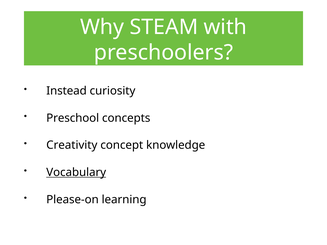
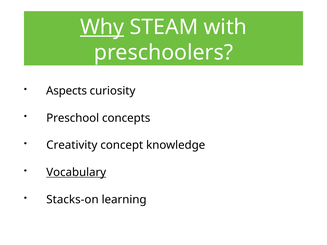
Why underline: none -> present (102, 27)
Instead: Instead -> Aspects (67, 91)
Please-on: Please-on -> Stacks-on (72, 200)
